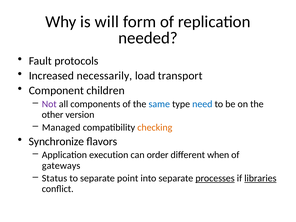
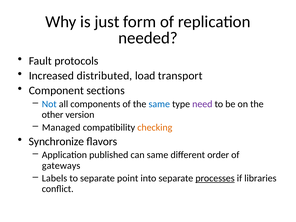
will: will -> just (107, 22)
necessarily: necessarily -> distributed (104, 76)
children: children -> sections (106, 91)
Not colour: purple -> blue (49, 104)
need colour: blue -> purple (202, 104)
execution: execution -> published (109, 155)
can order: order -> same (158, 155)
when: when -> order (218, 155)
Status: Status -> Labels (55, 178)
libraries underline: present -> none (260, 178)
